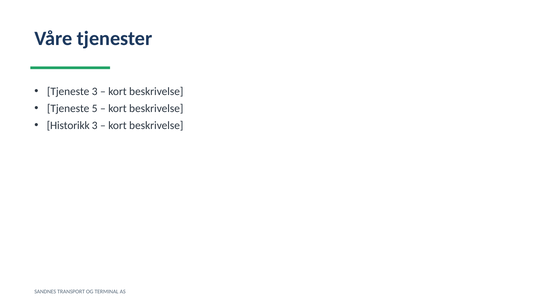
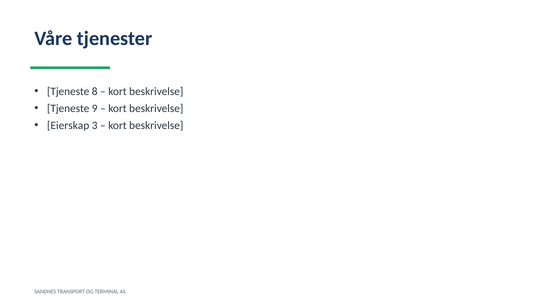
Tjeneste 3: 3 -> 8 (95, 91)
5: 5 -> 9 (95, 108)
Historikk: Historikk -> Eierskap (68, 125)
